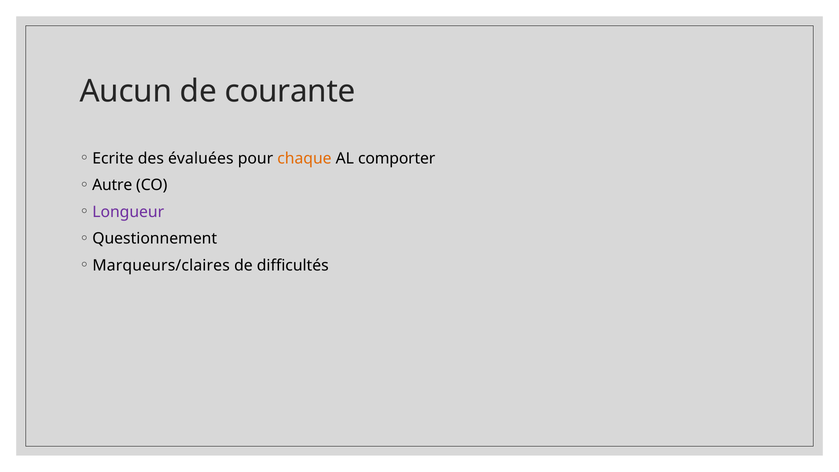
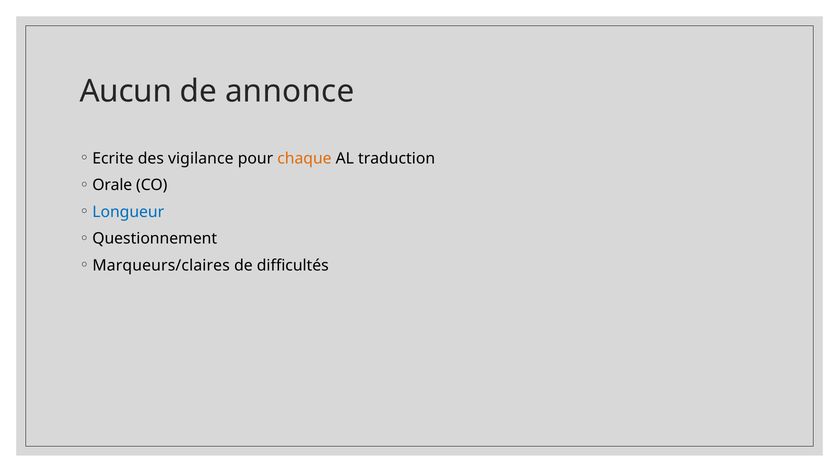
courante: courante -> annonce (290, 91)
évaluées: évaluées -> vigilance (201, 158)
comporter: comporter -> traduction (397, 158)
Autre: Autre -> Orale (112, 185)
Longueur colour: purple -> blue (128, 212)
